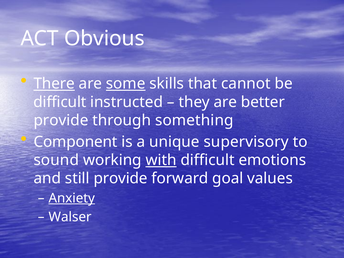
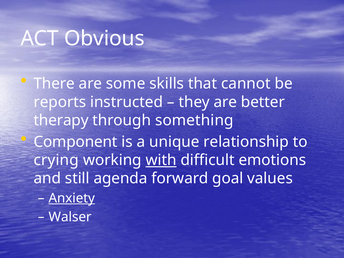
There underline: present -> none (54, 84)
some underline: present -> none (126, 84)
difficult: difficult -> reports (60, 102)
provide: provide -> therapy (61, 120)
supervisory: supervisory -> relationship (246, 142)
sound: sound -> crying (56, 160)
still provide: provide -> agenda (121, 178)
